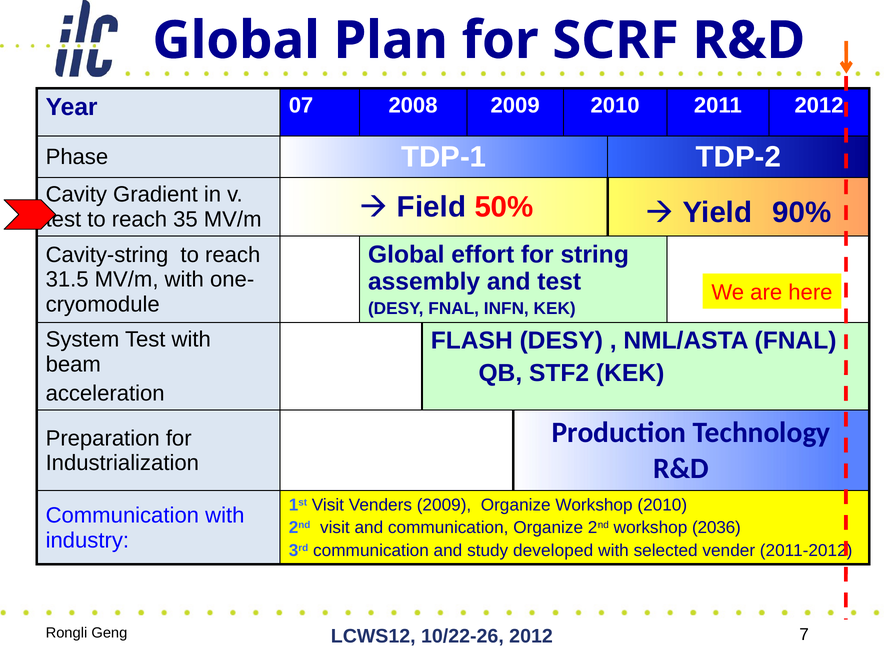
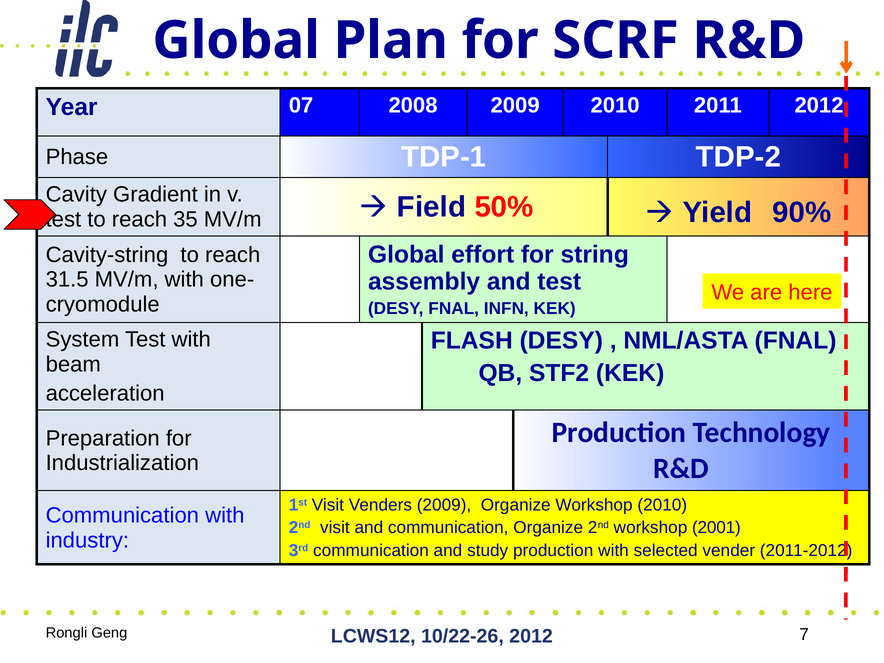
2036: 2036 -> 2001 (716, 528)
study developed: developed -> production (553, 551)
